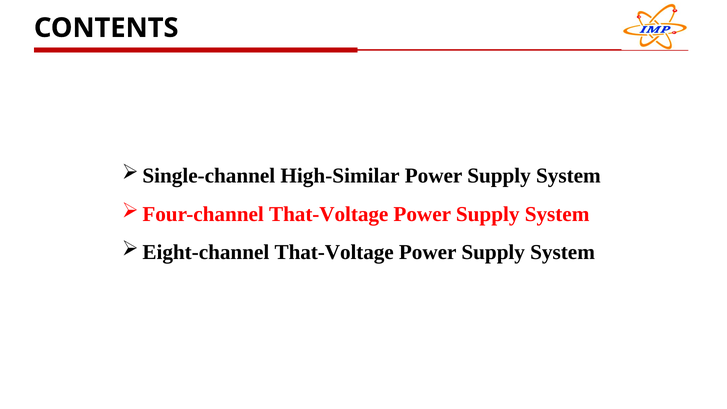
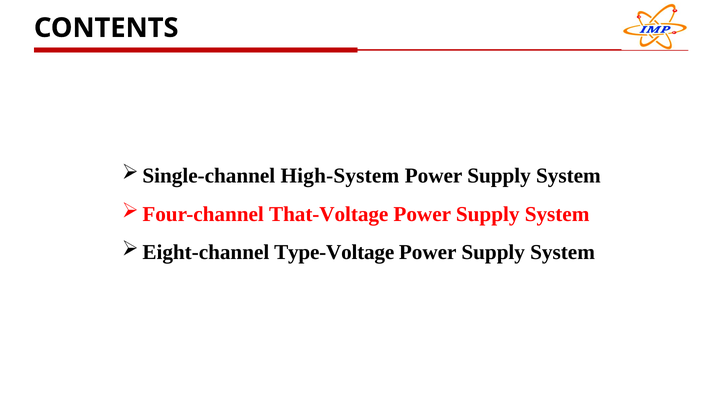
High-Similar: High-Similar -> High-System (340, 176)
That-Voltage: That-Voltage -> Type-Voltage (334, 252)
